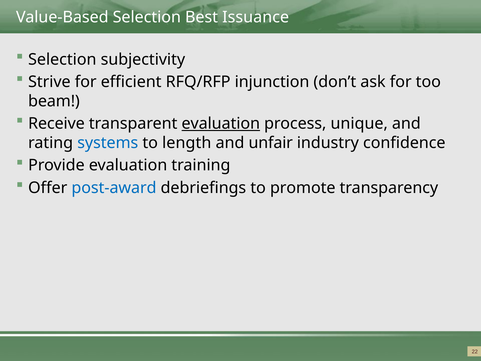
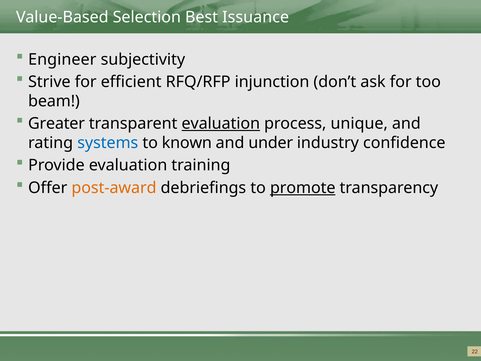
Selection: Selection -> Engineer (62, 59)
Receive: Receive -> Greater (56, 124)
length: length -> known (187, 143)
unfair: unfair -> under (271, 143)
post-award colour: blue -> orange (114, 188)
promote underline: none -> present (303, 188)
